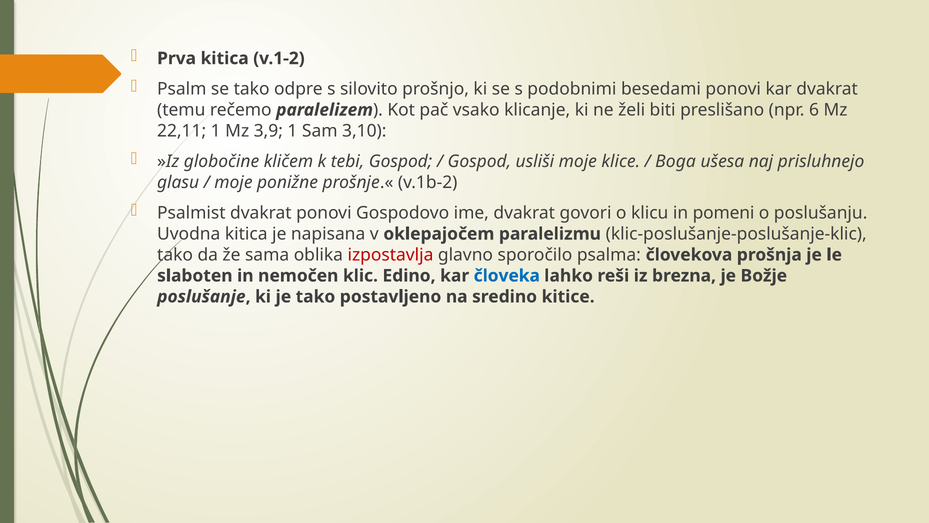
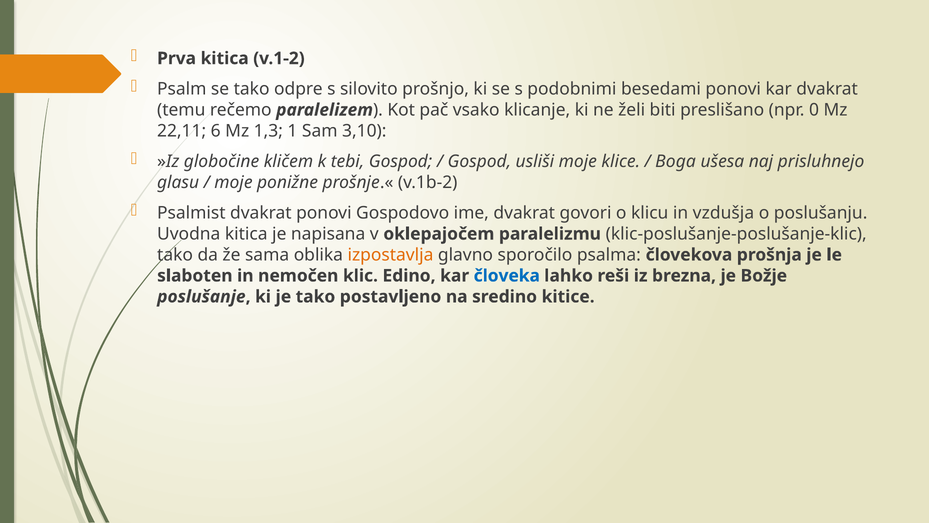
6: 6 -> 0 (814, 110)
22,11 1: 1 -> 6 (216, 131)
3,9: 3,9 -> 1,3 (268, 131)
pomeni: pomeni -> vzdušja (723, 213)
izpostavlja colour: red -> orange (390, 255)
